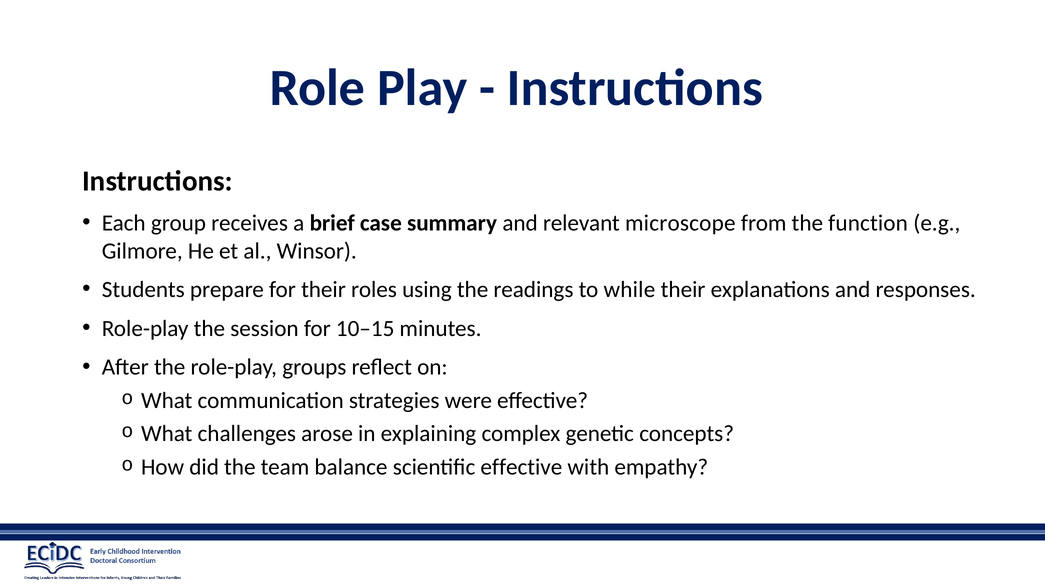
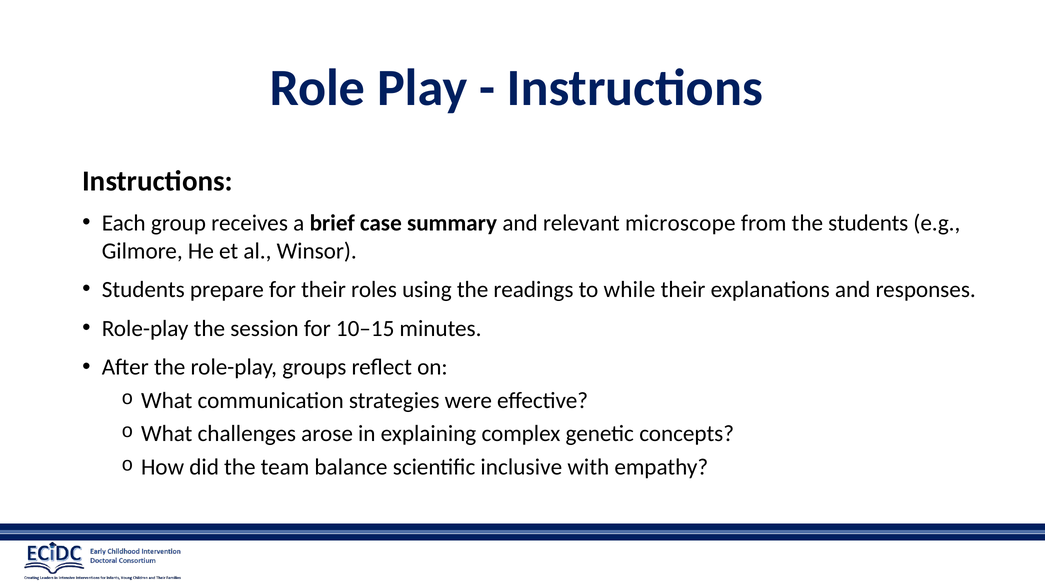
the function: function -> students (868, 223)
scientific effective: effective -> inclusive (521, 467)
